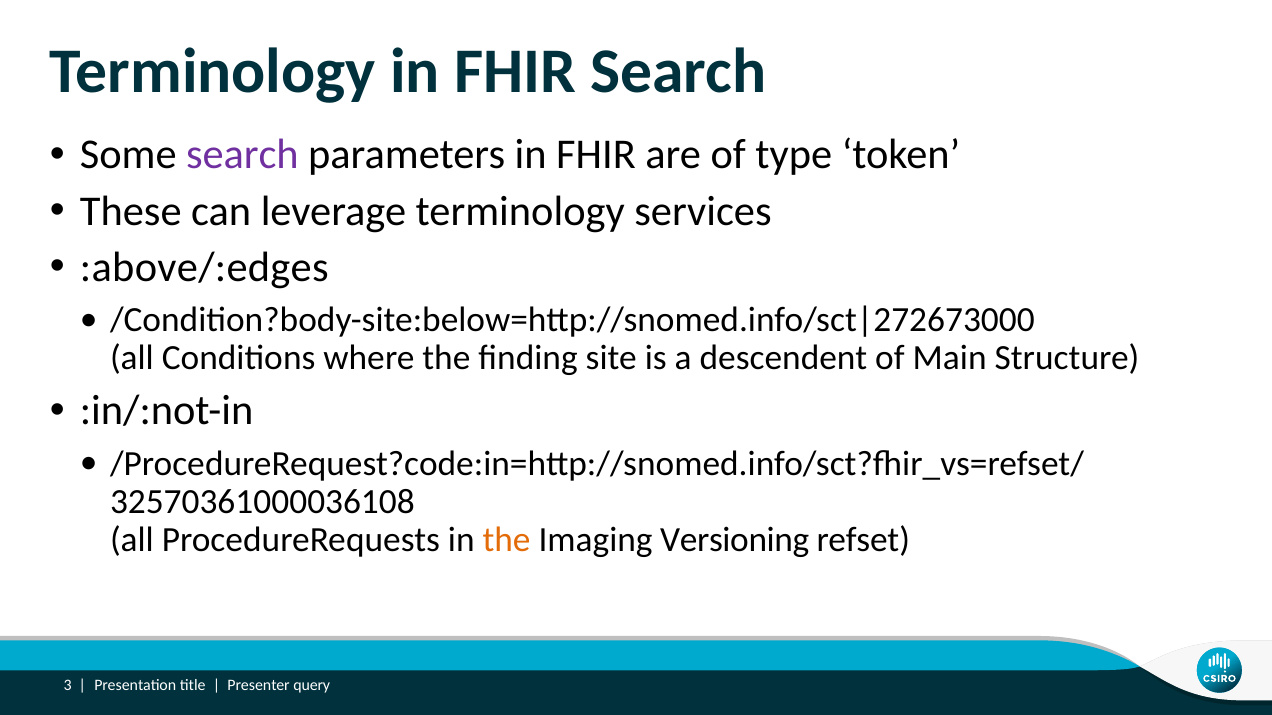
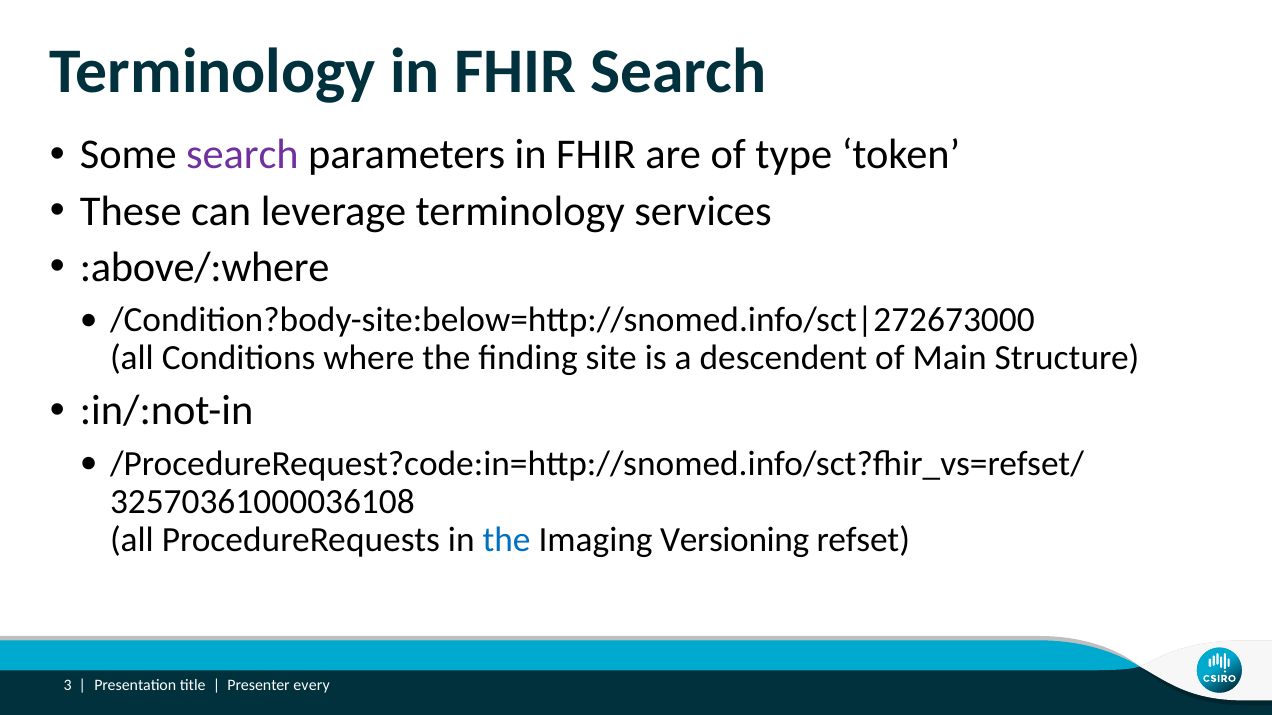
:above/:edges: :above/:edges -> :above/:where (205, 268)
the colour: orange -> blue (507, 540)
query: query -> every (312, 686)
